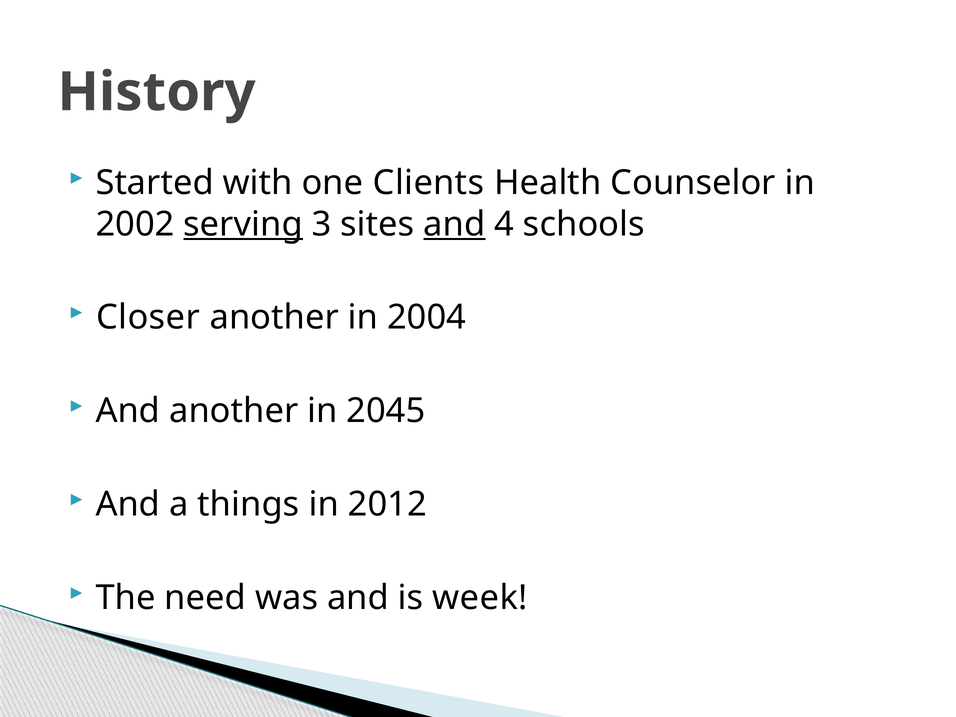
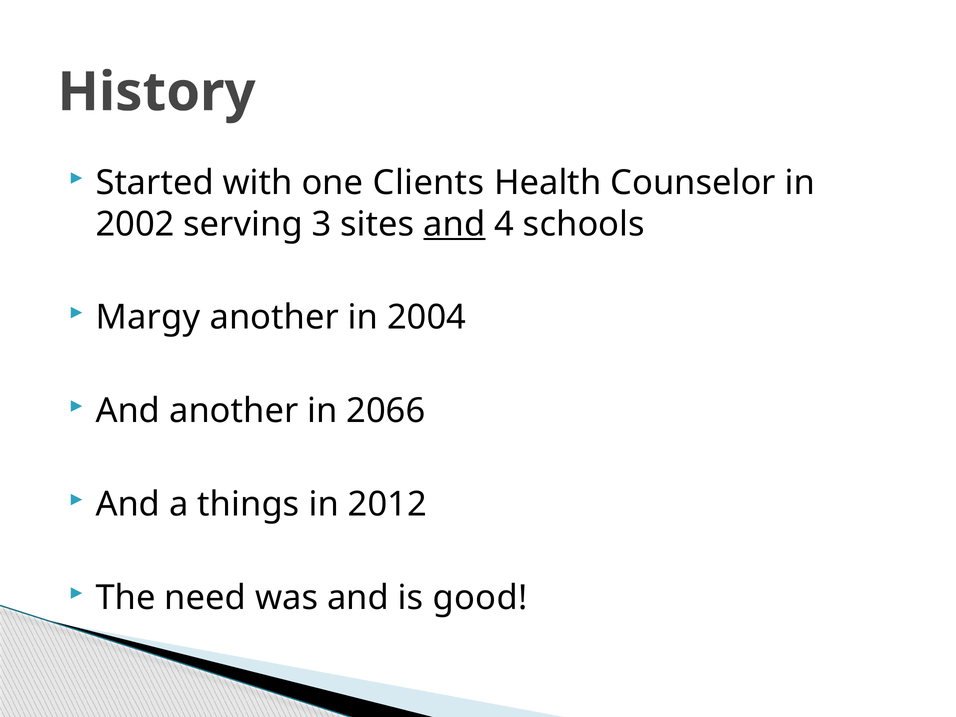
serving underline: present -> none (243, 224)
Closer: Closer -> Margy (148, 318)
2045: 2045 -> 2066 (386, 411)
week: week -> good (480, 598)
